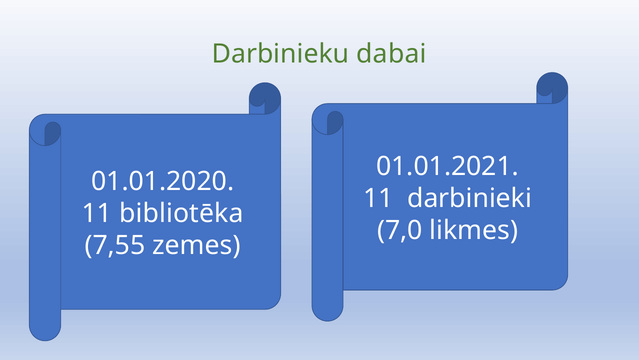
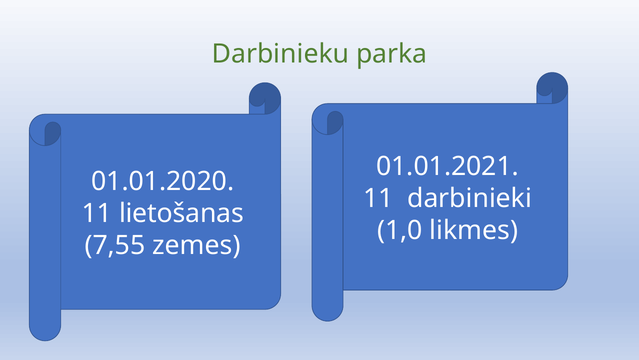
dabai: dabai -> parka (392, 54)
bibliotēka: bibliotēka -> lietošanas (182, 213)
7,0: 7,0 -> 1,0 (400, 230)
